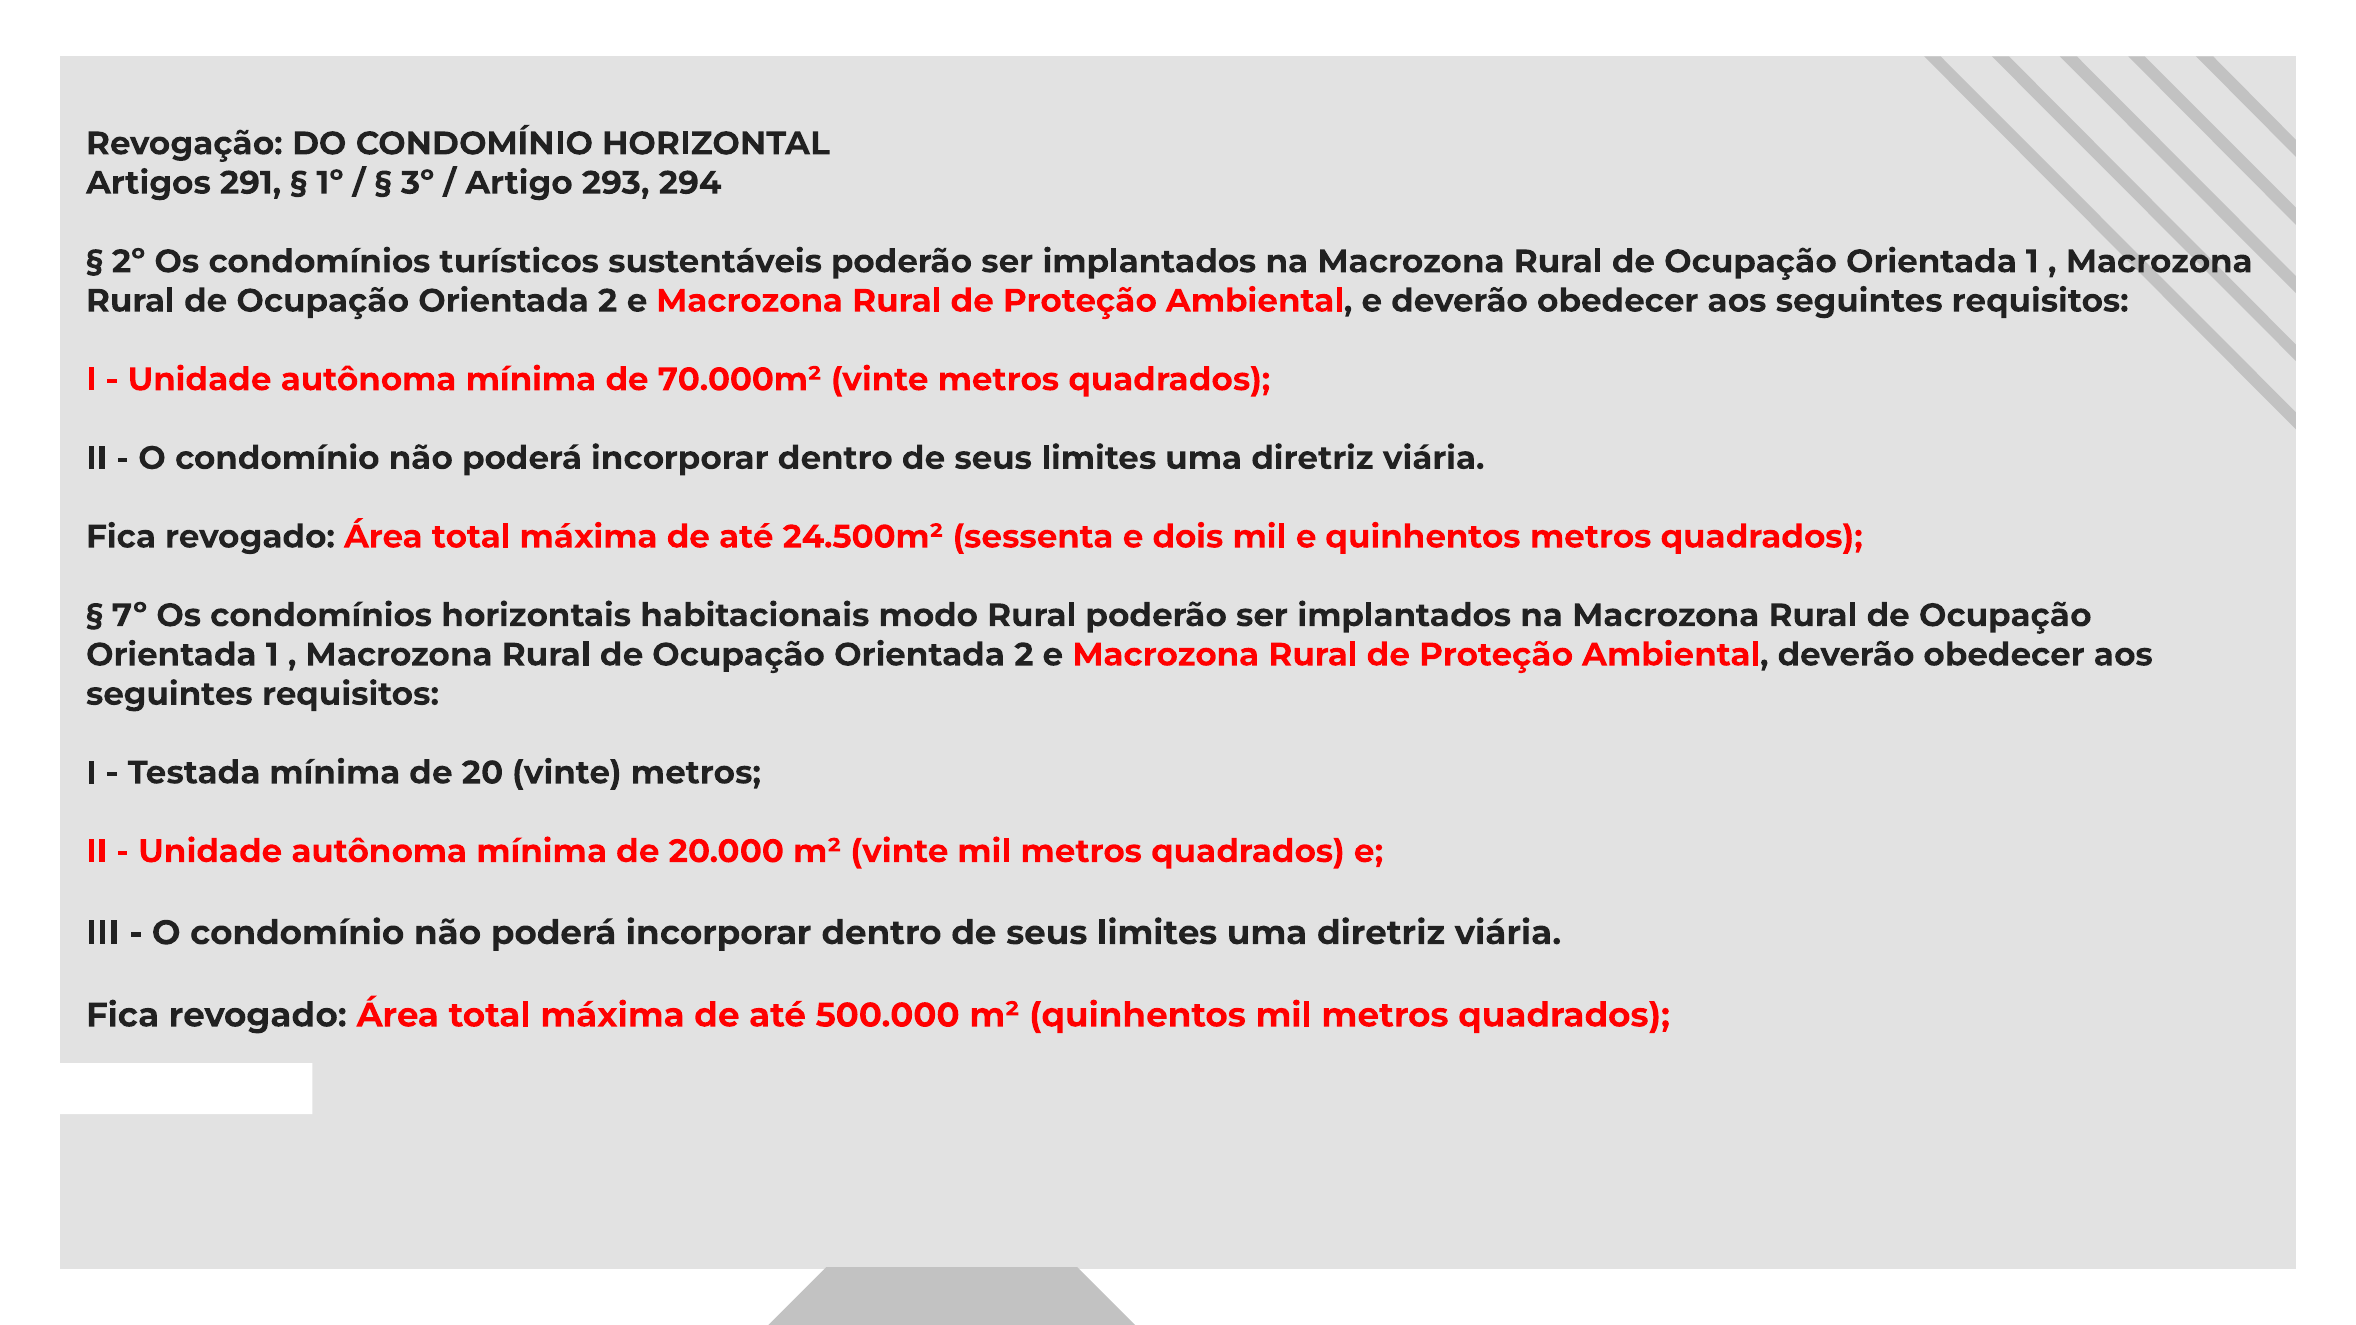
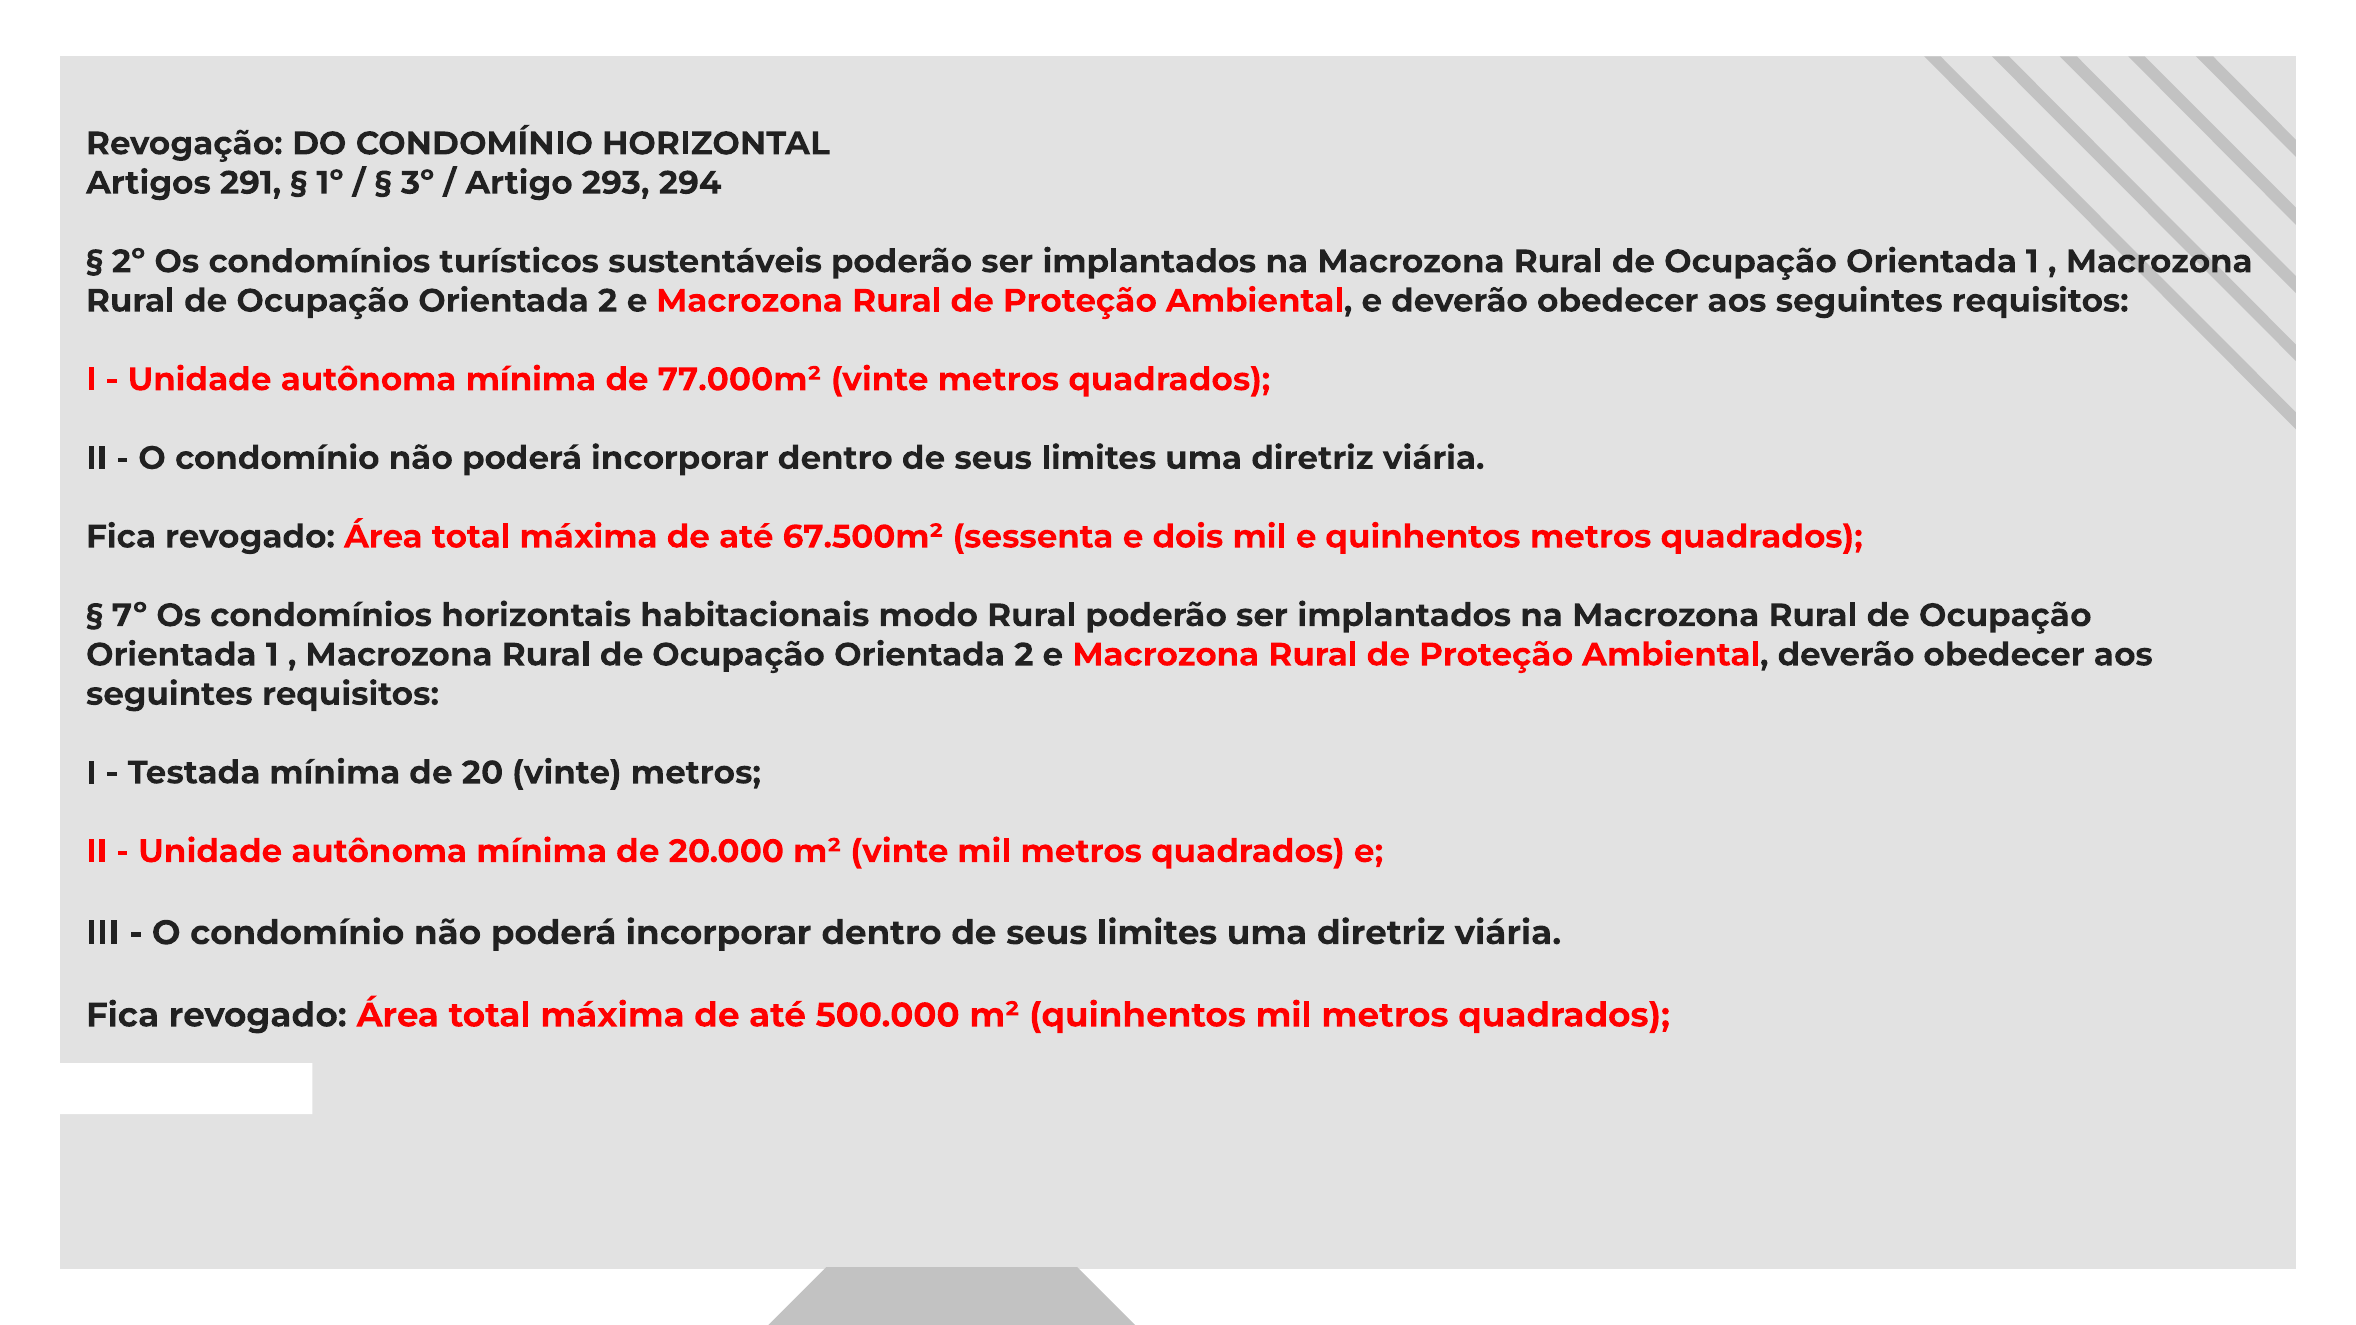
70.000m²: 70.000m² -> 77.000m² (740, 380)
24.500m²: 24.500m² -> 67.500m² (863, 537)
